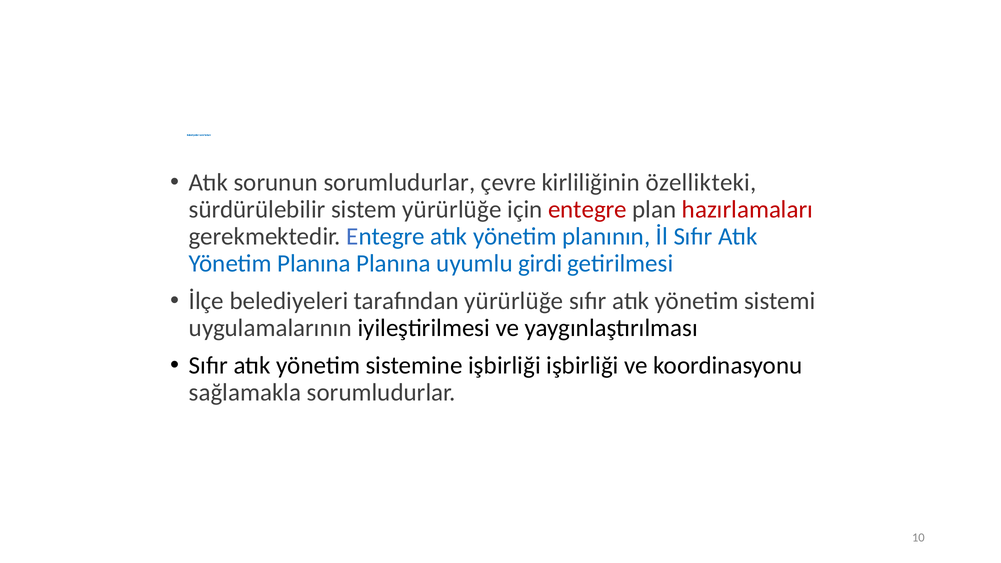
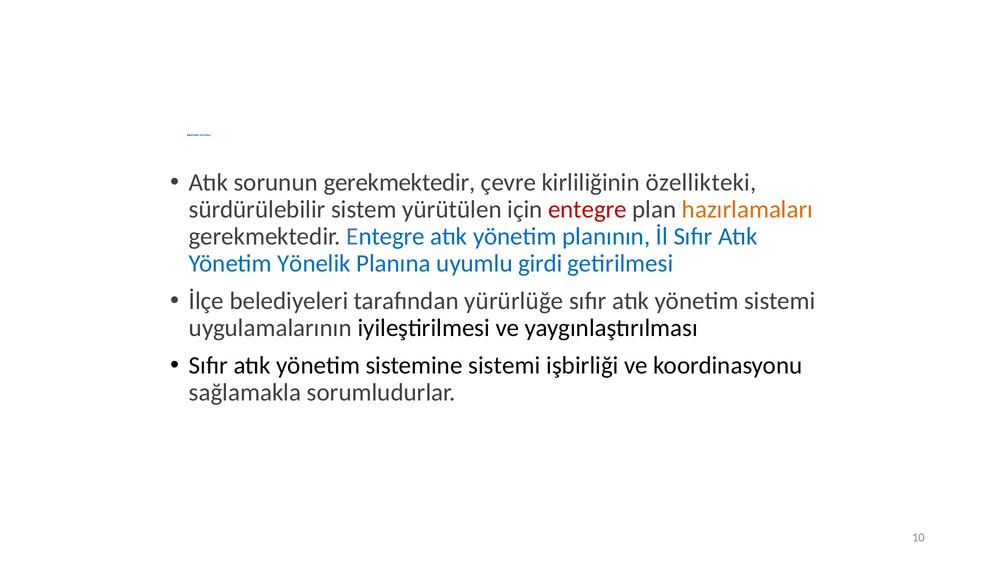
sorunun sorumludurlar: sorumludurlar -> gerekmektedir (400, 182)
sistem yürürlüğe: yürürlüğe -> yürütülen (452, 209)
hazırlamaları colour: red -> orange (748, 209)
Yönetim Planına: Planına -> Yönelik (314, 263)
sistemine işbirliği: işbirliği -> sistemi (504, 365)
